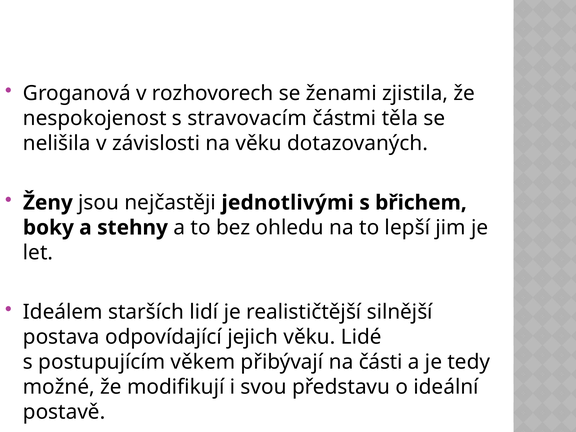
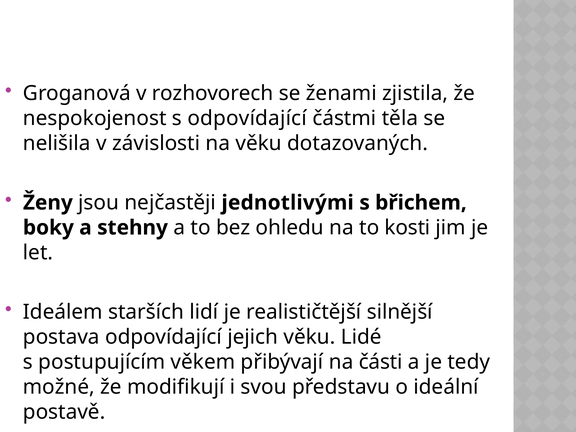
s stravovacím: stravovacím -> odpovídající (247, 118)
lepší: lepší -> kosti (407, 228)
